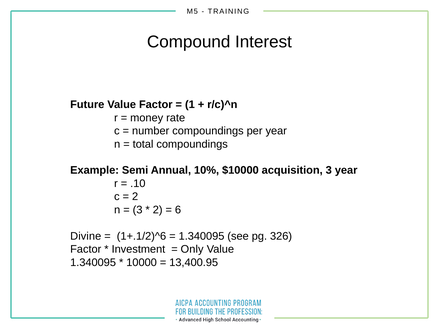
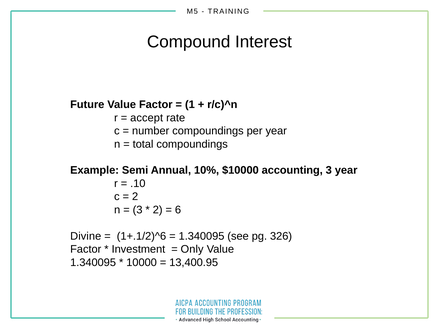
money: money -> accept (147, 118)
acquisition: acquisition -> accounting (292, 171)
